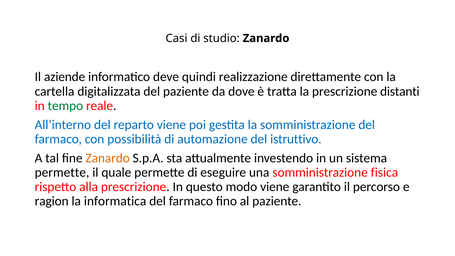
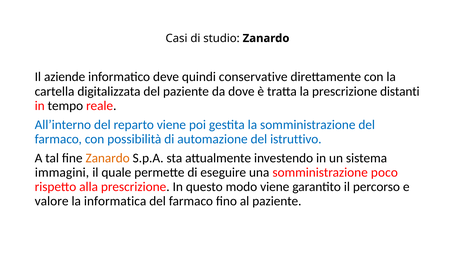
realizzazione: realizzazione -> conservative (253, 77)
tempo colour: green -> black (65, 106)
permette: permette -> immagini (62, 172)
fisica: fisica -> poco (384, 172)
ragion: ragion -> valore (52, 201)
